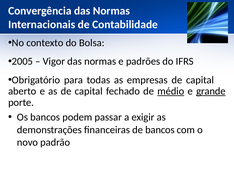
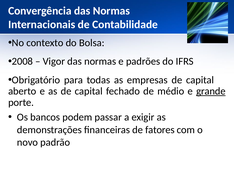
2005: 2005 -> 2008 (22, 61)
médio underline: present -> none (171, 91)
de bancos: bancos -> fatores (160, 129)
